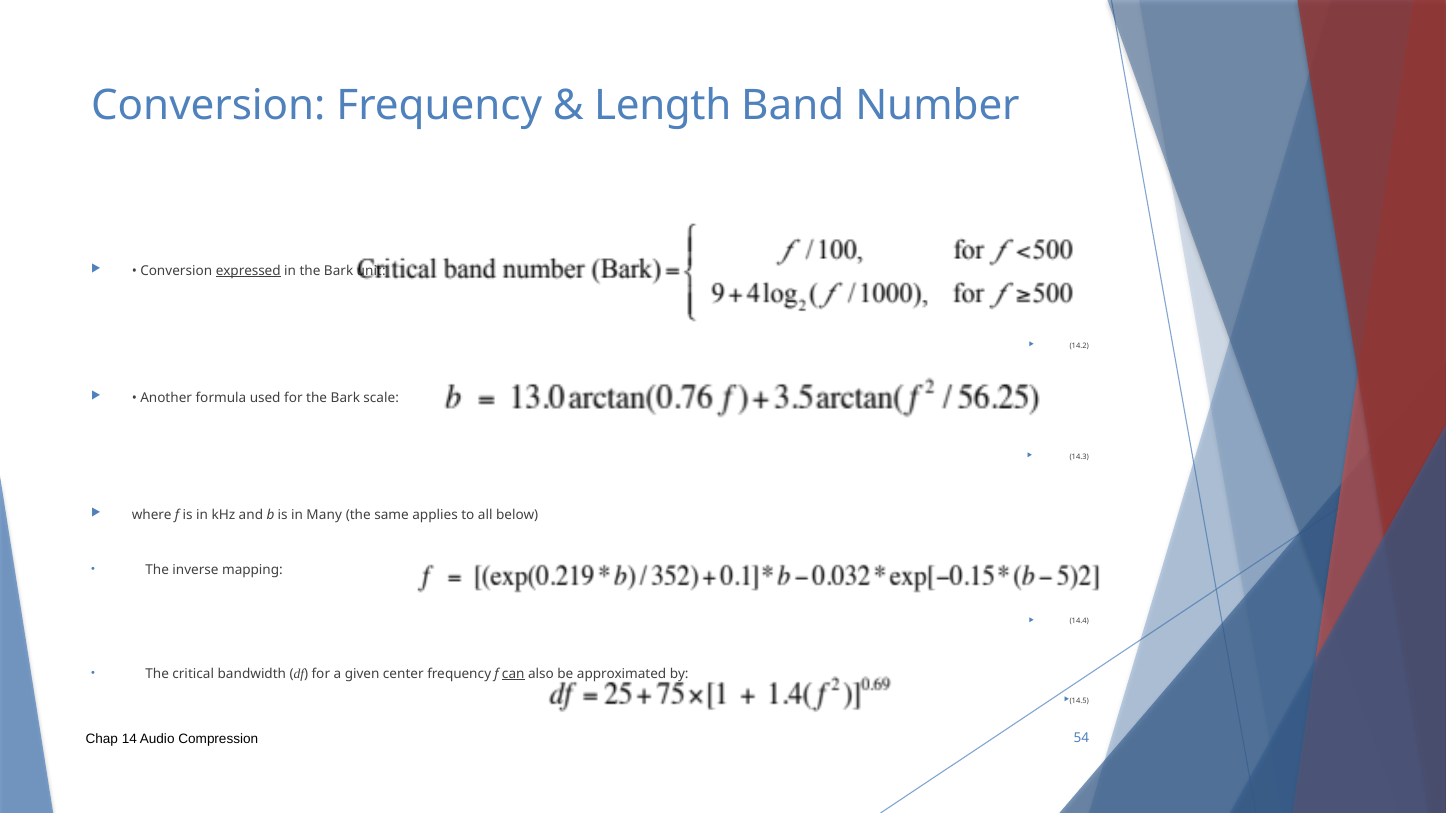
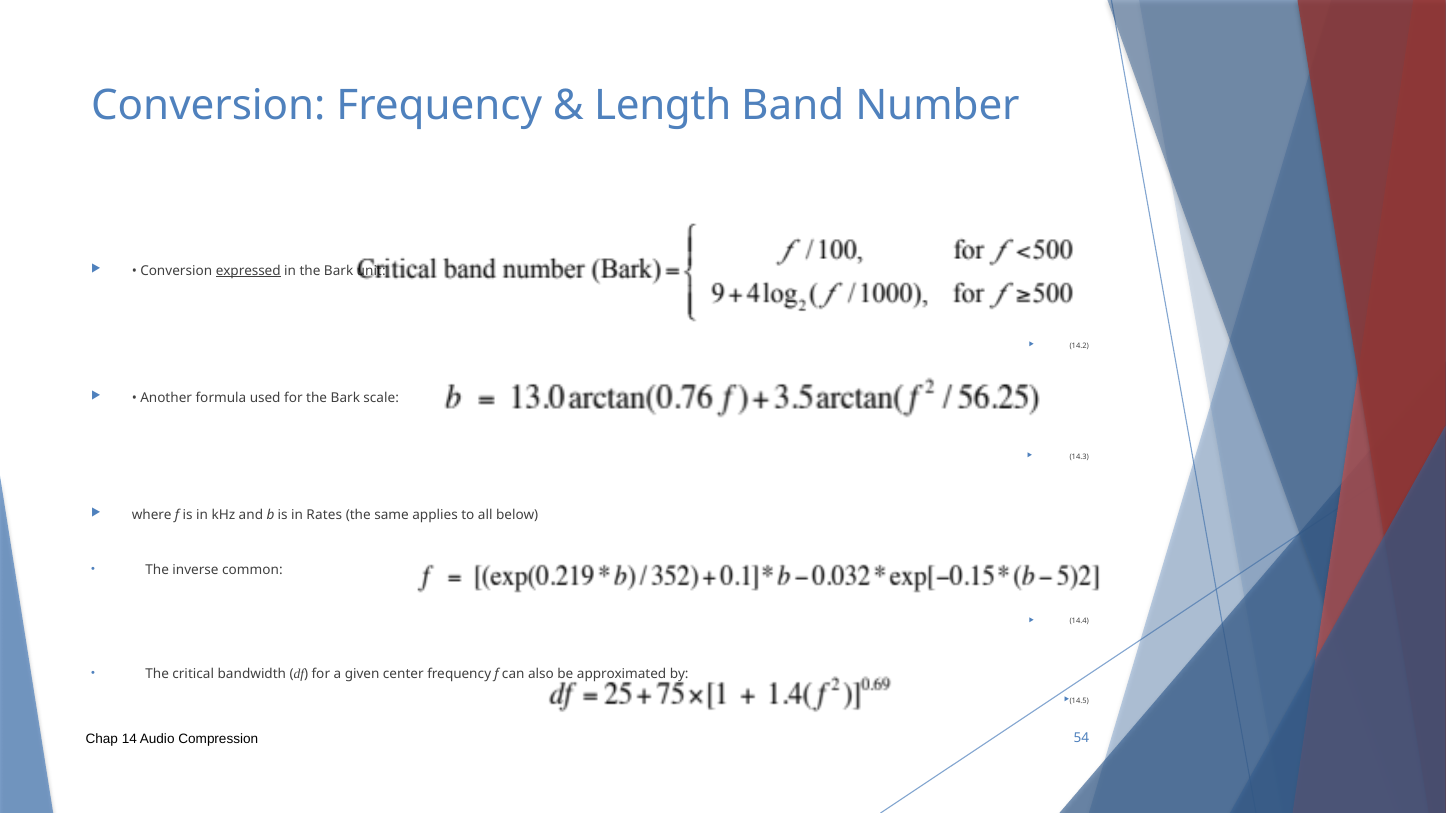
Many: Many -> Rates (324, 515)
mapping: mapping -> common (252, 570)
can underline: present -> none (513, 674)
